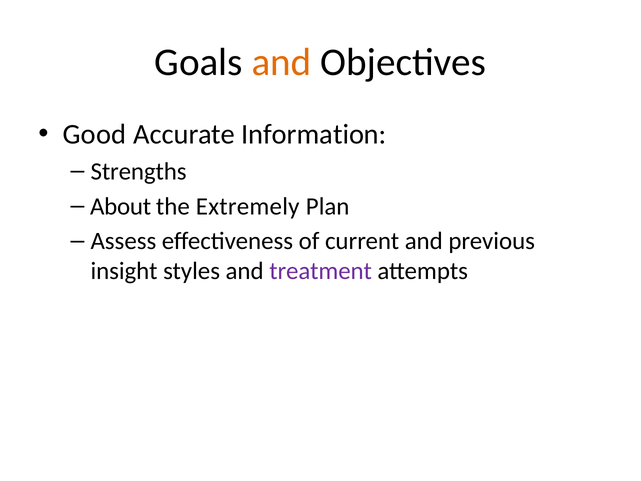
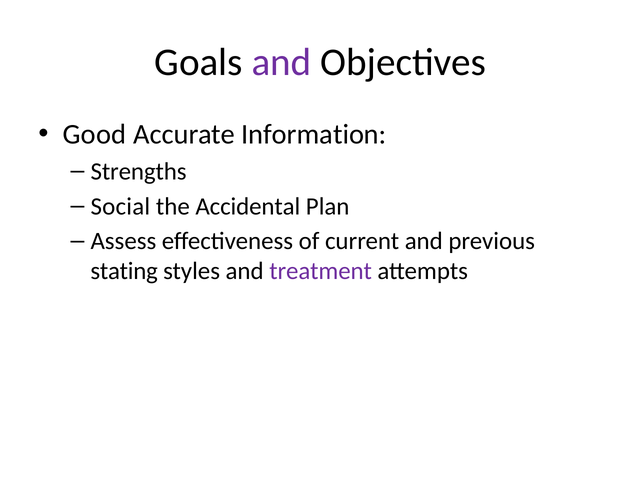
and colour: orange -> purple (282, 62)
About: About -> Social (120, 206)
Extremely: Extremely -> Accidental (248, 206)
insight: insight -> stating (124, 271)
